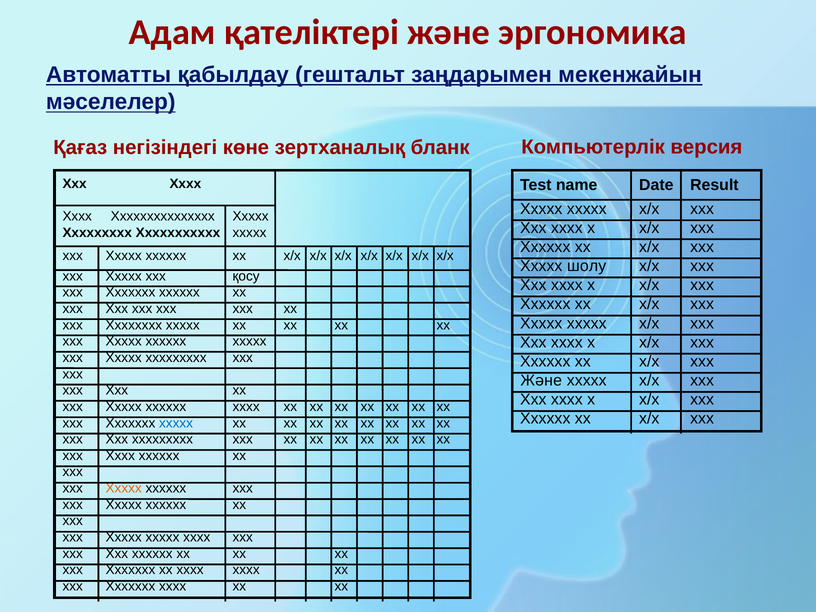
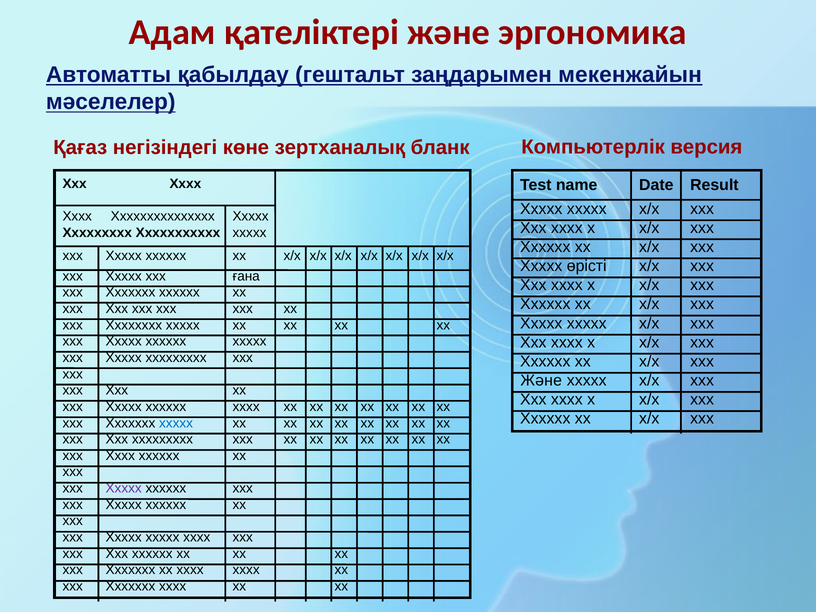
шолу: шолу -> өрісті (587, 266)
қосу: қосу -> ғана (246, 276)
Xxxxx colour: orange -> purple (124, 488)
